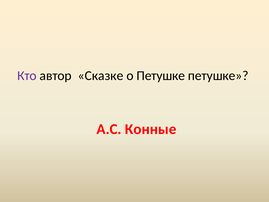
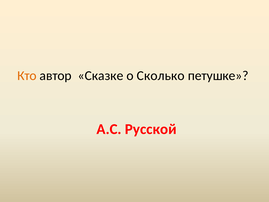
Кто colour: purple -> orange (27, 75)
о Петушке: Петушке -> Сколько (161, 75)
Конные: Конные -> Русской (151, 129)
